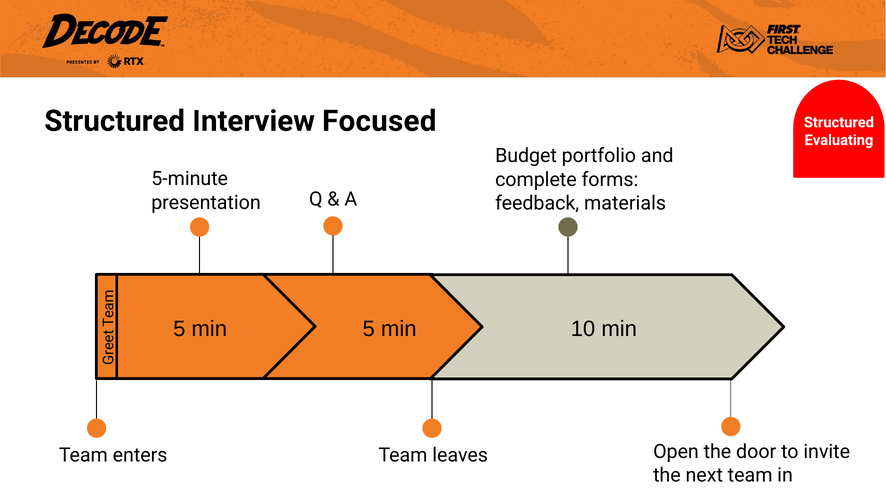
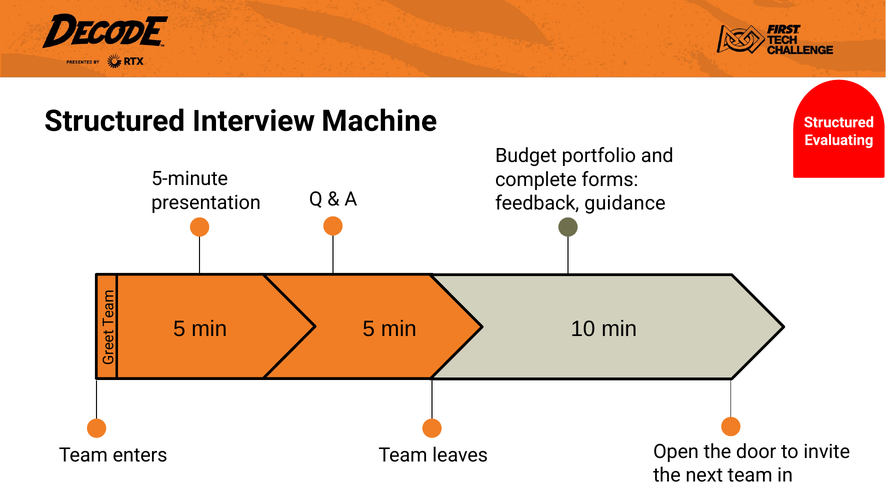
Focused: Focused -> Machine (379, 121)
materials: materials -> guidance (625, 203)
